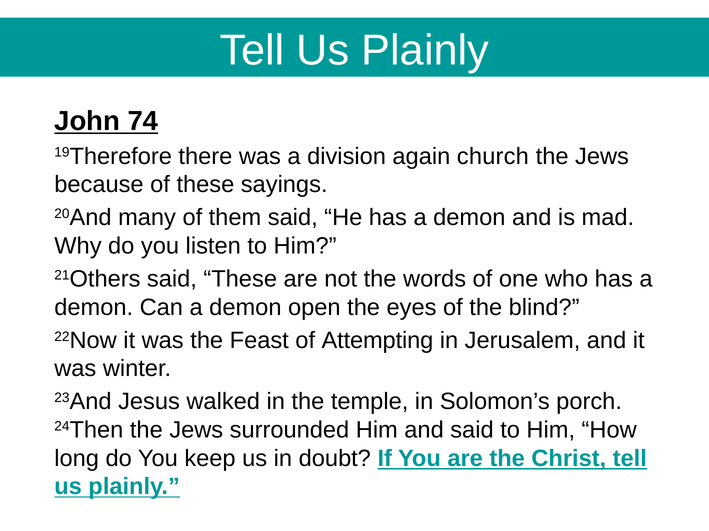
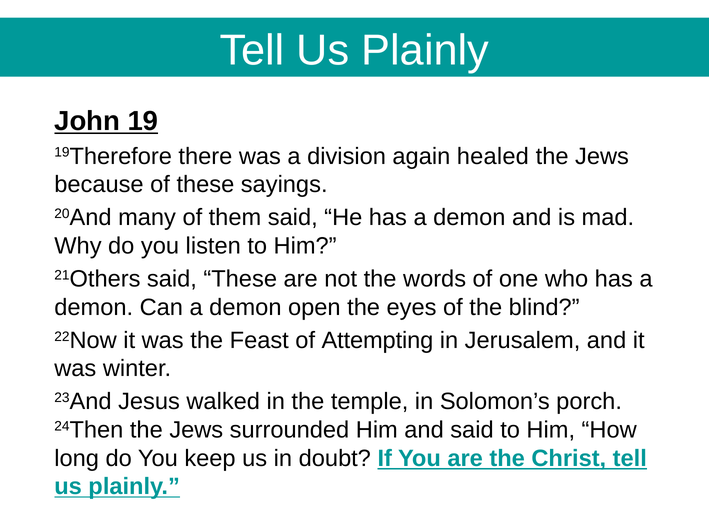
74: 74 -> 19 (143, 121)
church: church -> healed (493, 156)
